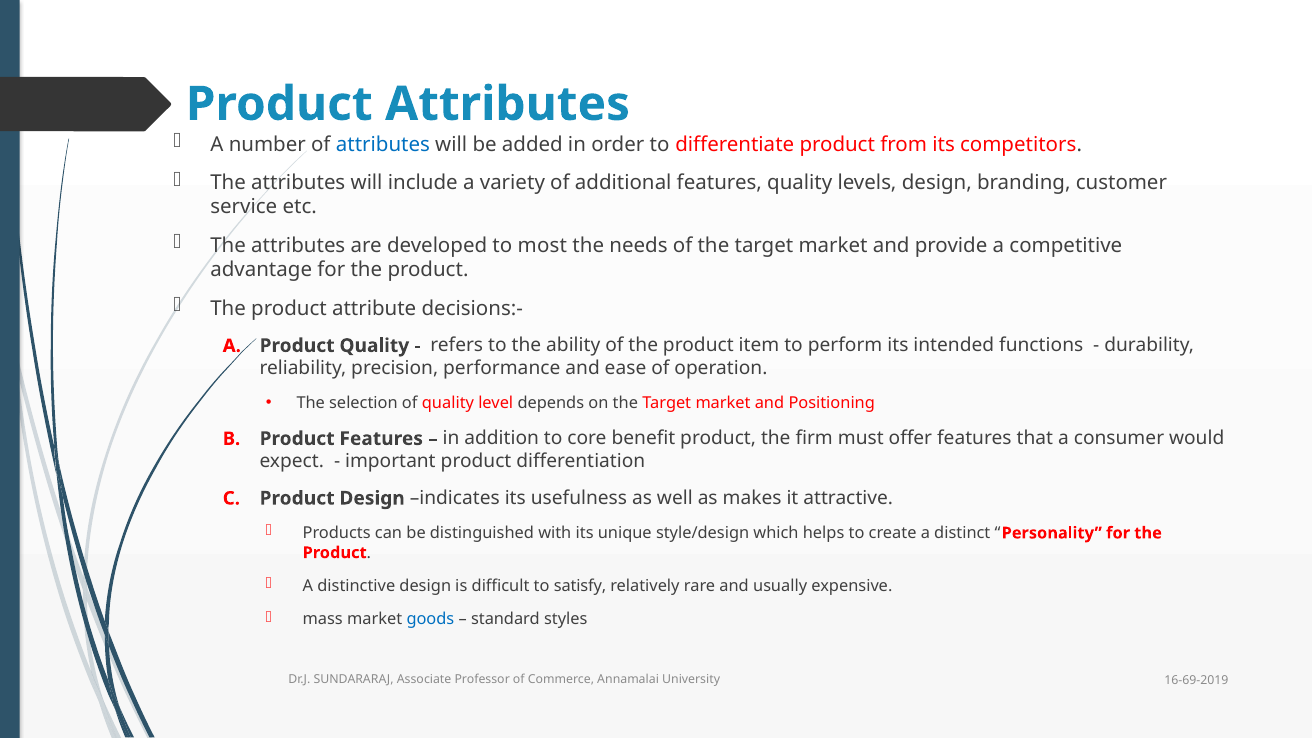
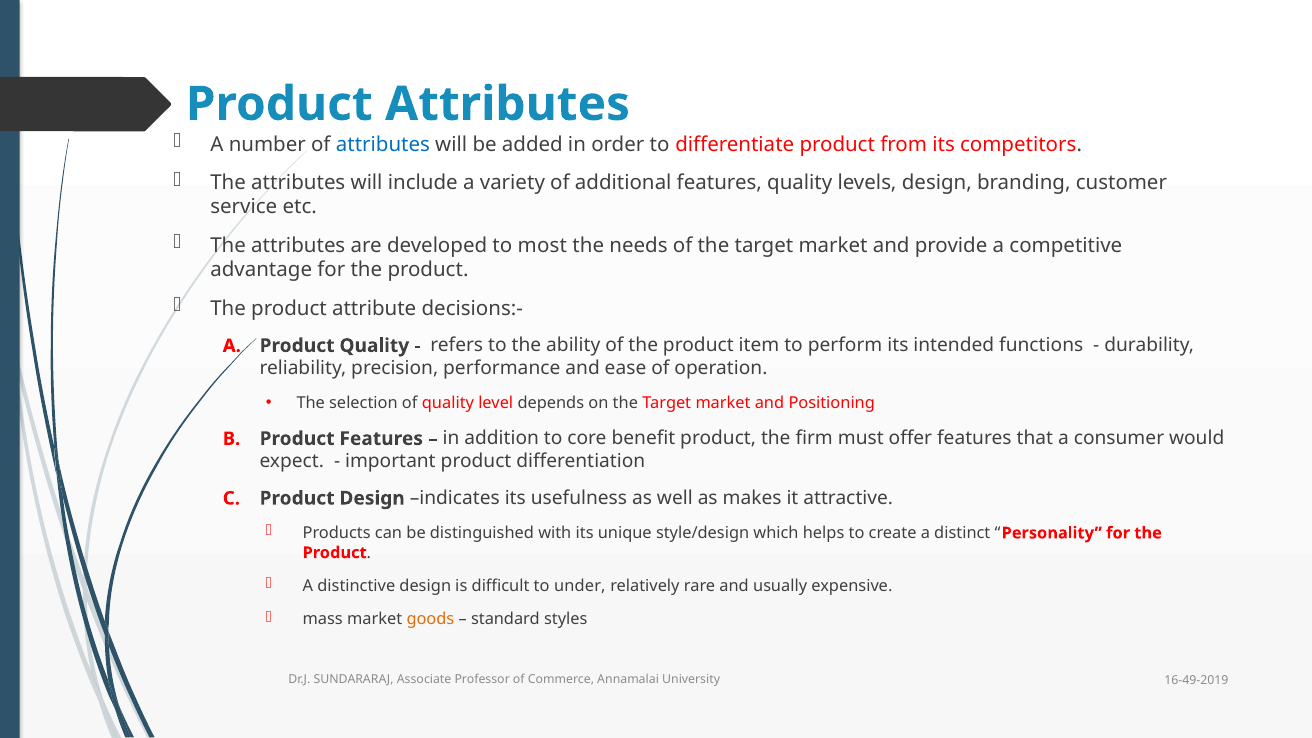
satisfy: satisfy -> under (580, 586)
goods colour: blue -> orange (430, 619)
16-69-2019: 16-69-2019 -> 16-49-2019 (1196, 680)
